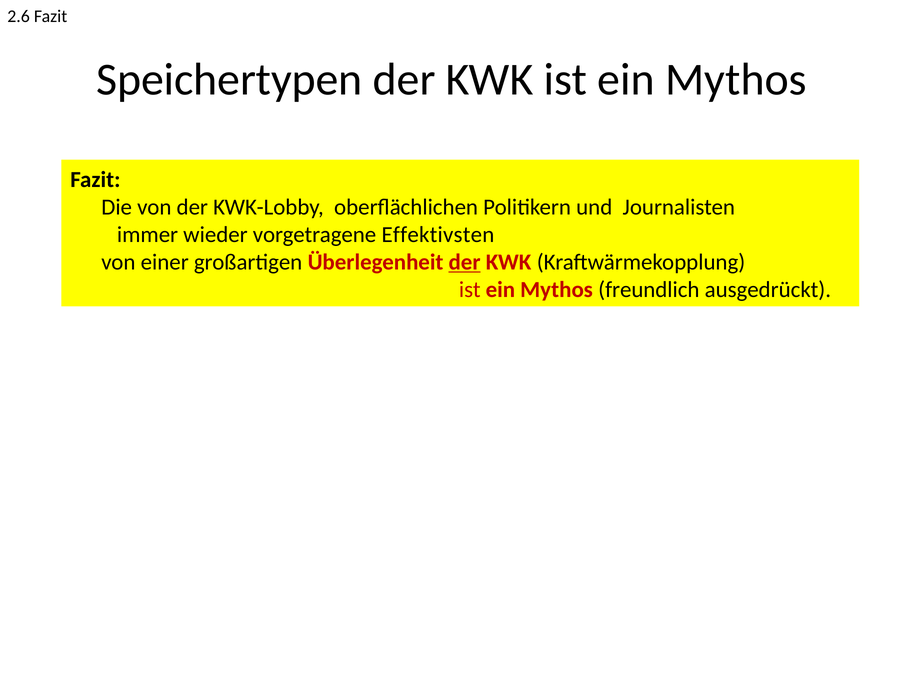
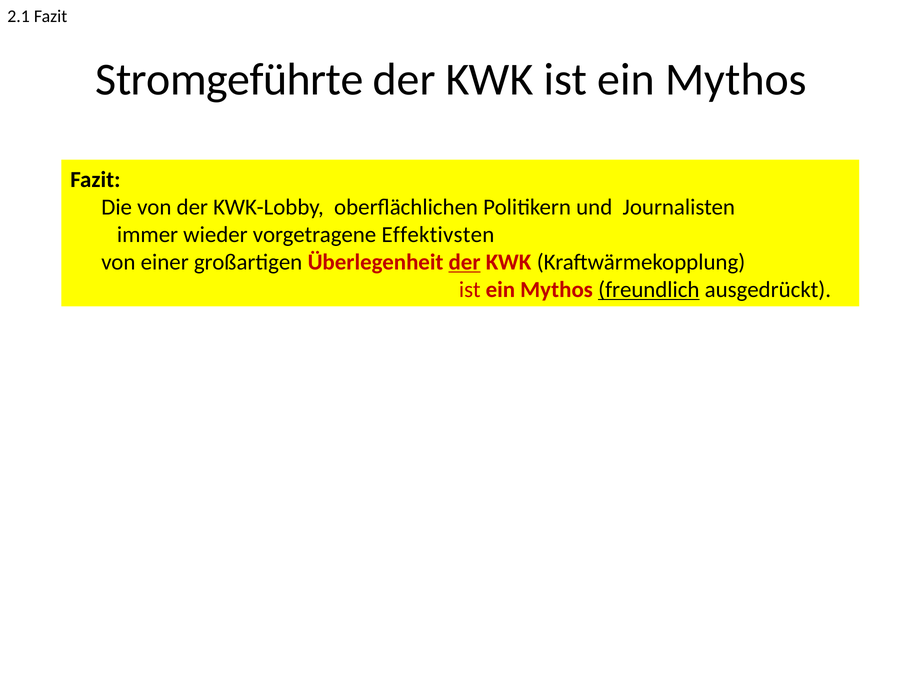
2.6: 2.6 -> 2.1 (19, 16)
Speichertypen: Speichertypen -> Stromgeführte (229, 79)
freundlich underline: none -> present (649, 290)
